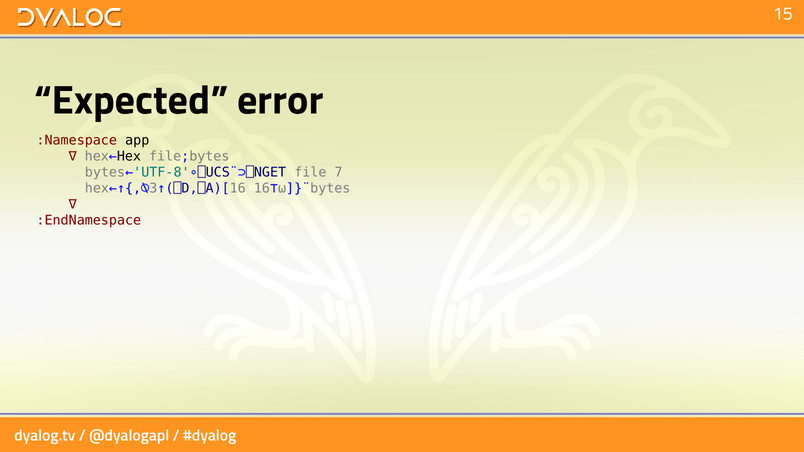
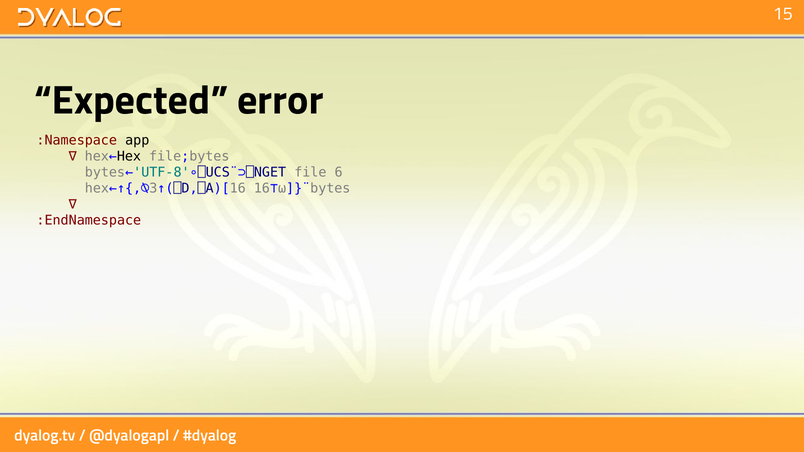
7: 7 -> 6 (339, 172)
